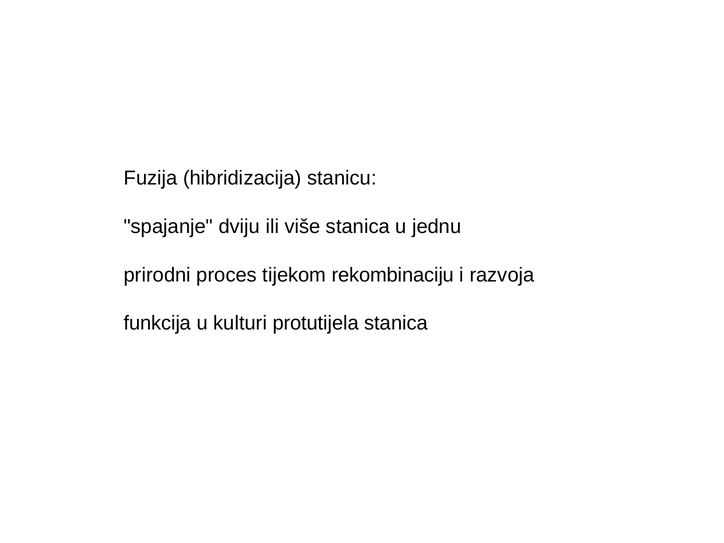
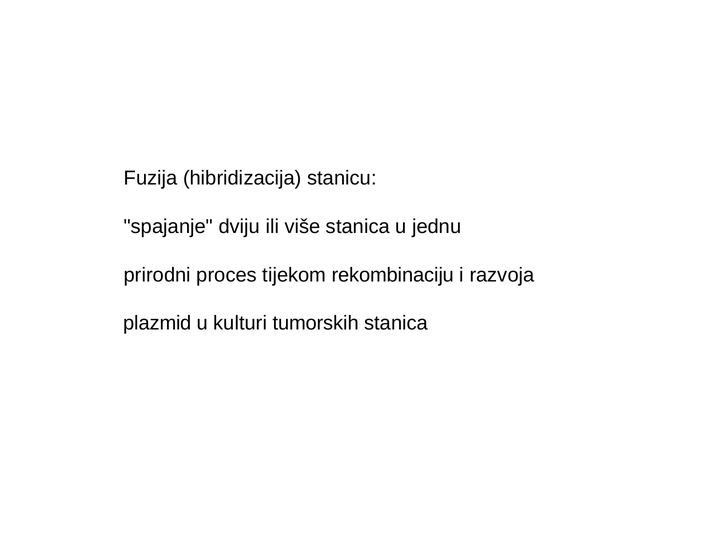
funkcija: funkcija -> plazmid (157, 323)
protutijela: protutijela -> tumorskih (316, 323)
